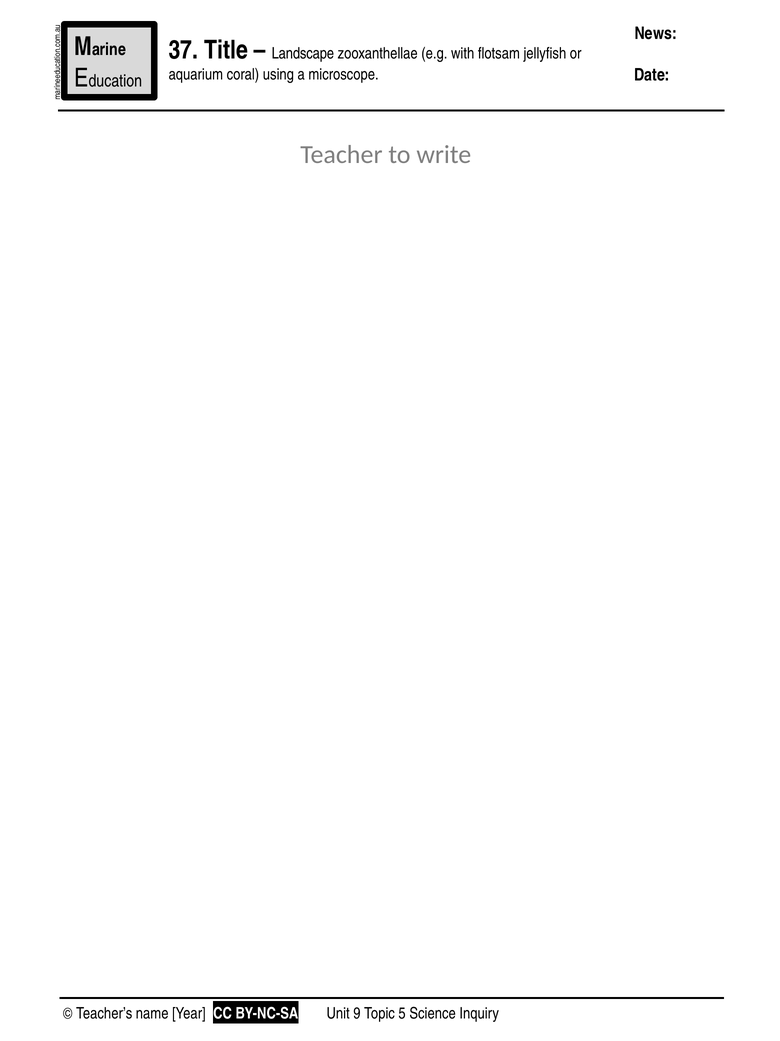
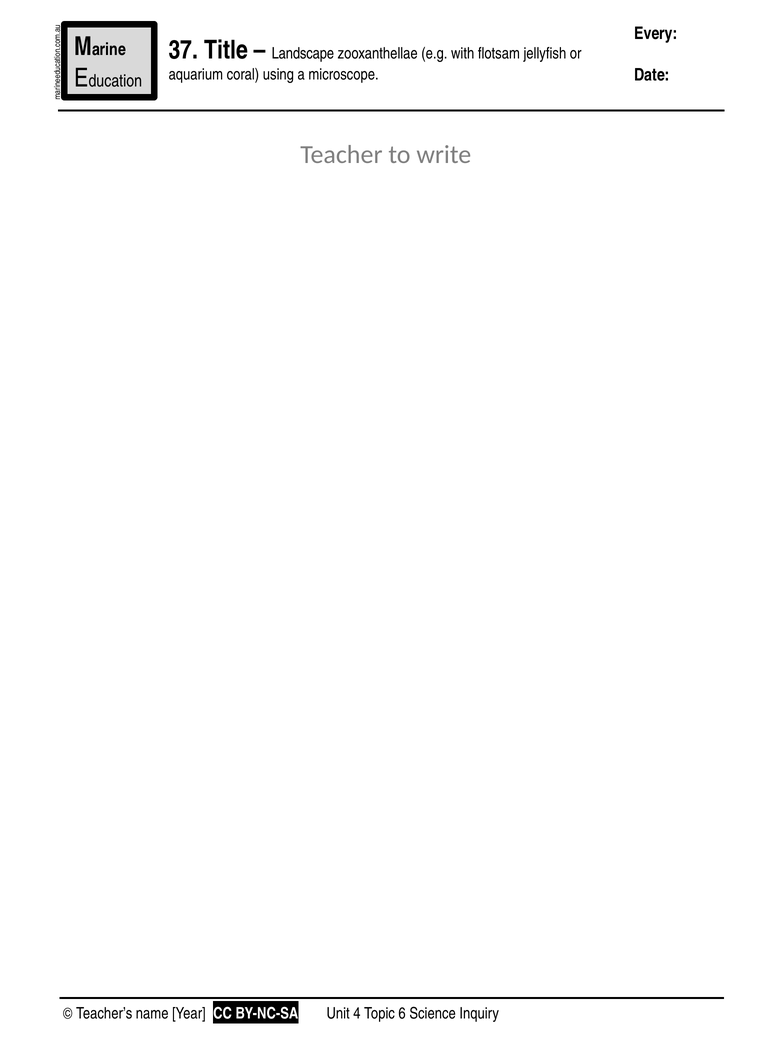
News: News -> Every (656, 33)
9: 9 -> 4 (357, 1013)
5: 5 -> 6 (402, 1013)
